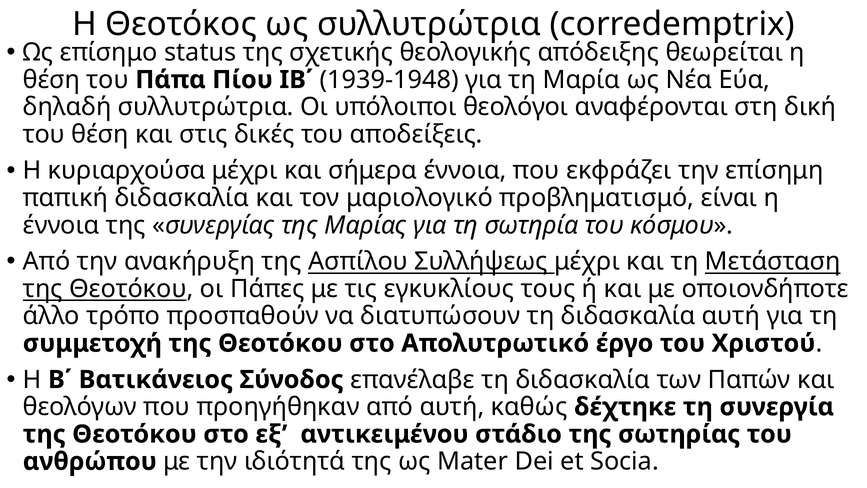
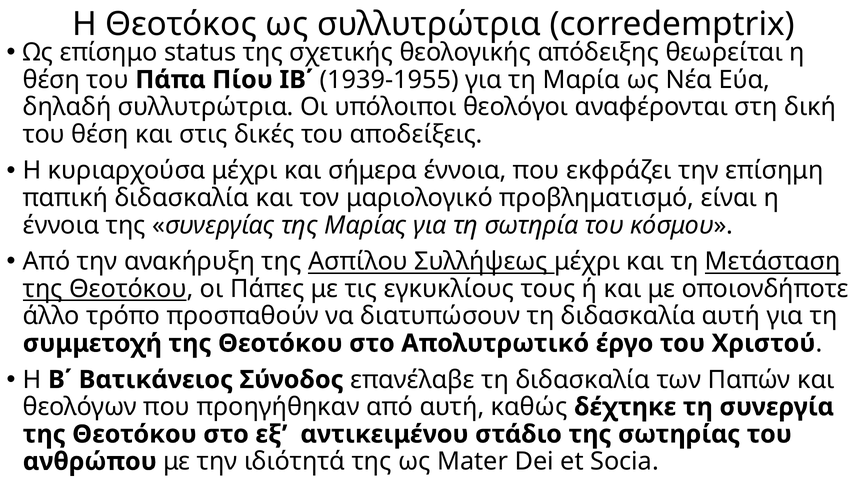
1939-1948: 1939-1948 -> 1939-1955 (389, 80)
